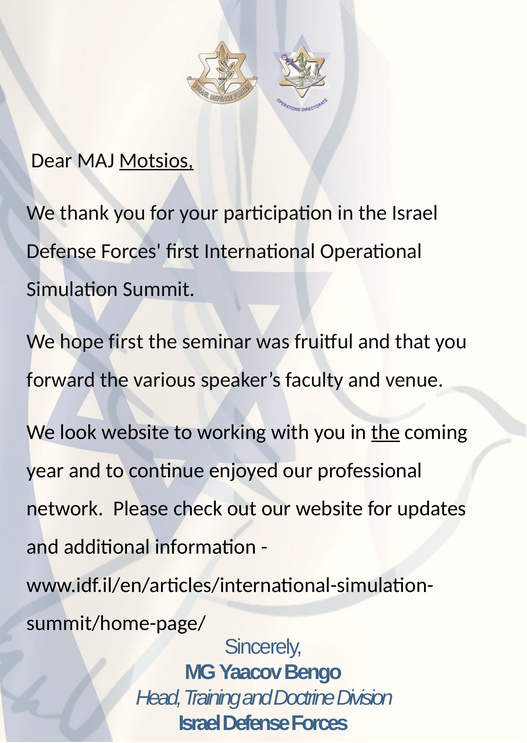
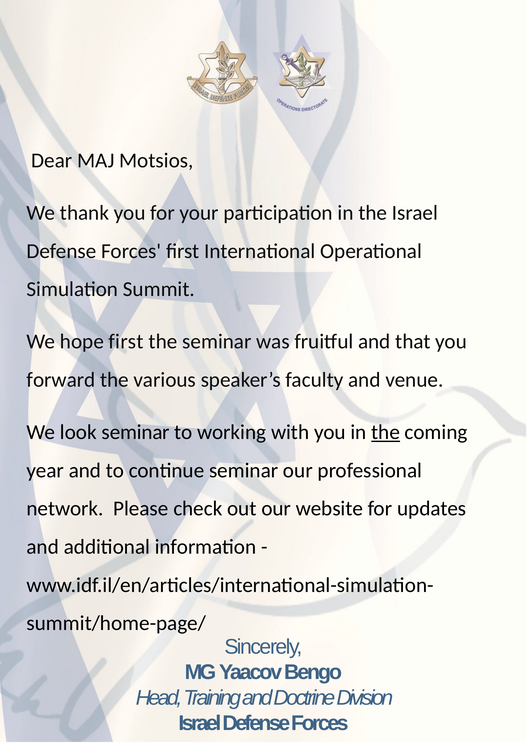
Motsios underline: present -> none (156, 160)
look website: website -> seminar (136, 432)
continue enjoyed: enjoyed -> seminar (244, 470)
